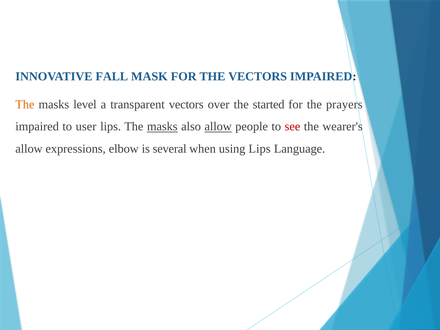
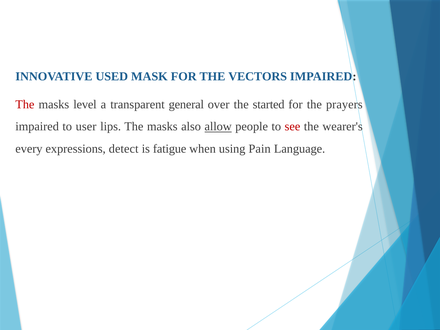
FALL: FALL -> USED (112, 76)
The colour: orange -> red (25, 105)
transparent vectors: vectors -> general (186, 105)
masks underline: present -> none (162, 127)
allow: allow -> every (29, 149)
elbow: elbow -> detect (124, 149)
several: several -> fatigue (170, 149)
using Lips: Lips -> Pain (260, 149)
